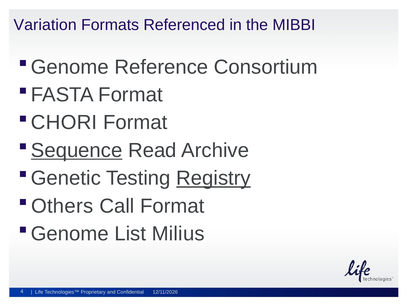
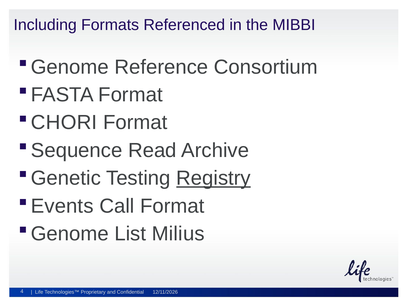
Variation: Variation -> Including (45, 25)
Sequence underline: present -> none (77, 151)
Others: Others -> Events (62, 206)
